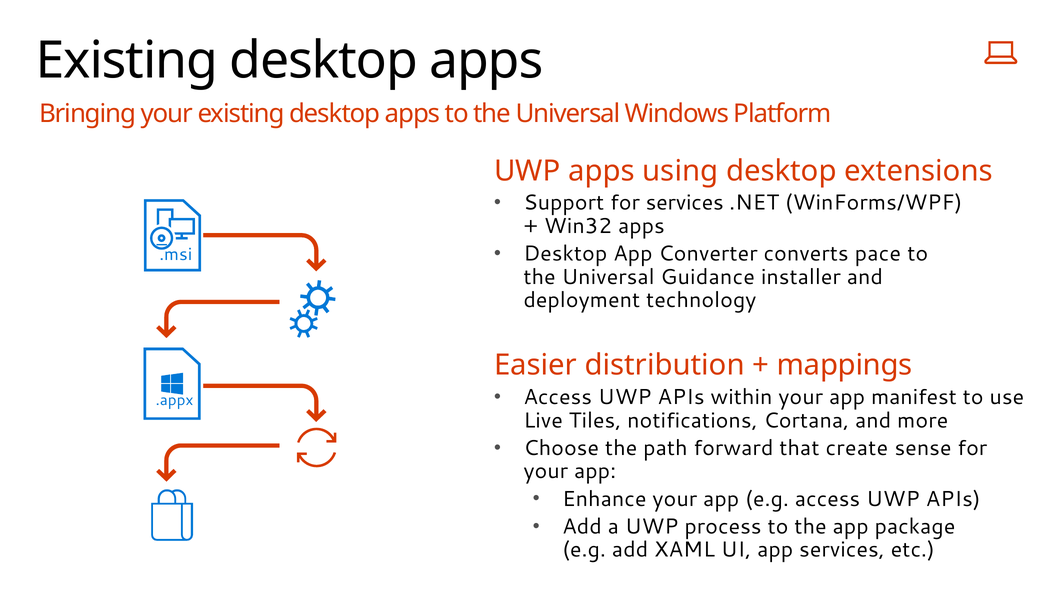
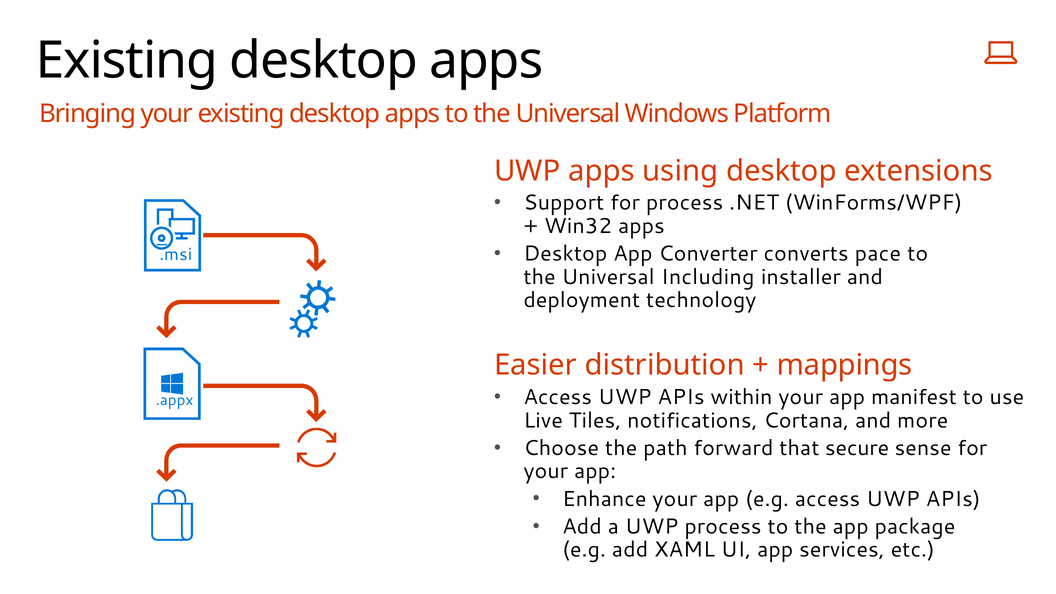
for services: services -> process (685, 203)
Guidance: Guidance -> Including (708, 277)
create: create -> secure (857, 448)
